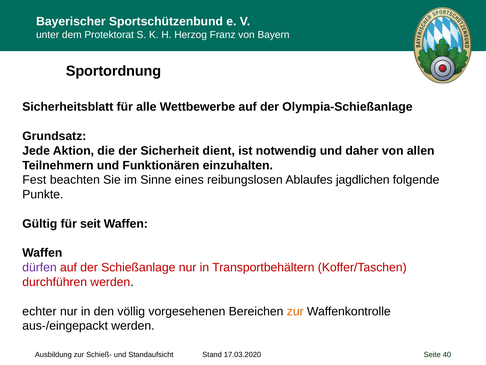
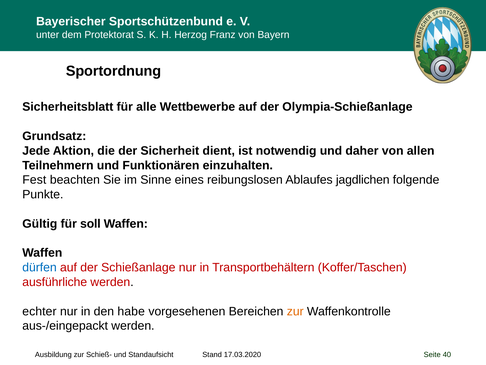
seit: seit -> soll (90, 223)
dürfen colour: purple -> blue (39, 267)
durchführen: durchführen -> ausführliche (55, 282)
völlig: völlig -> habe (131, 311)
